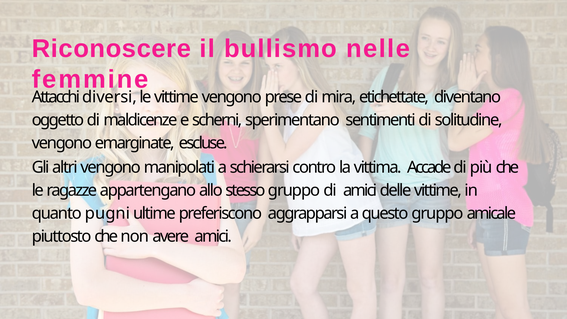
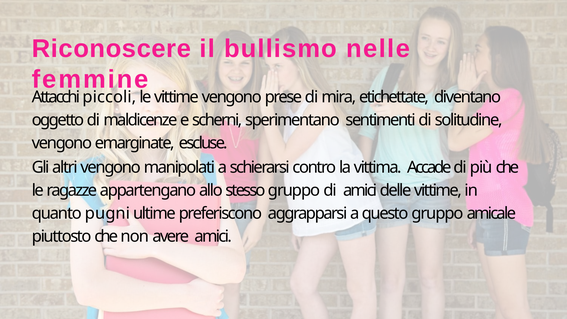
diversi: diversi -> piccoli (109, 97)
